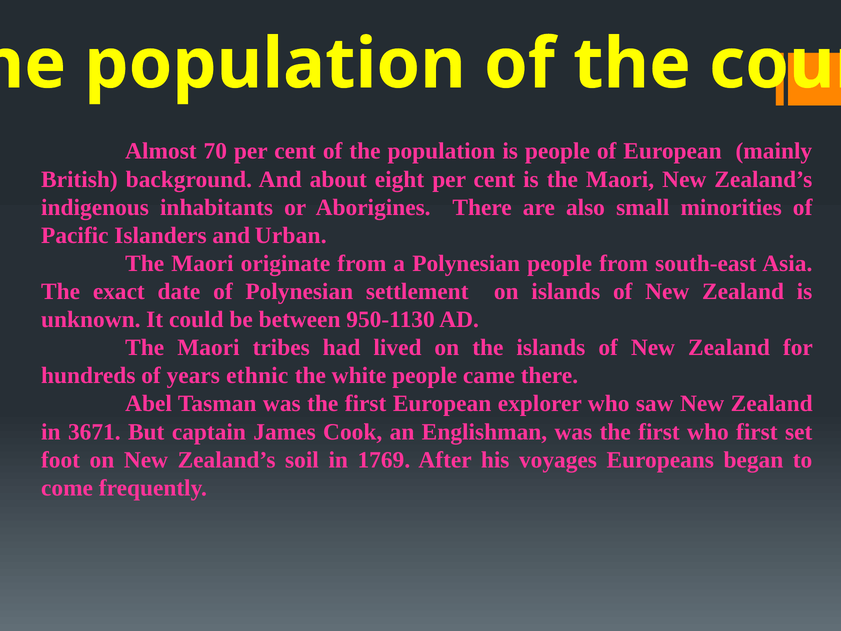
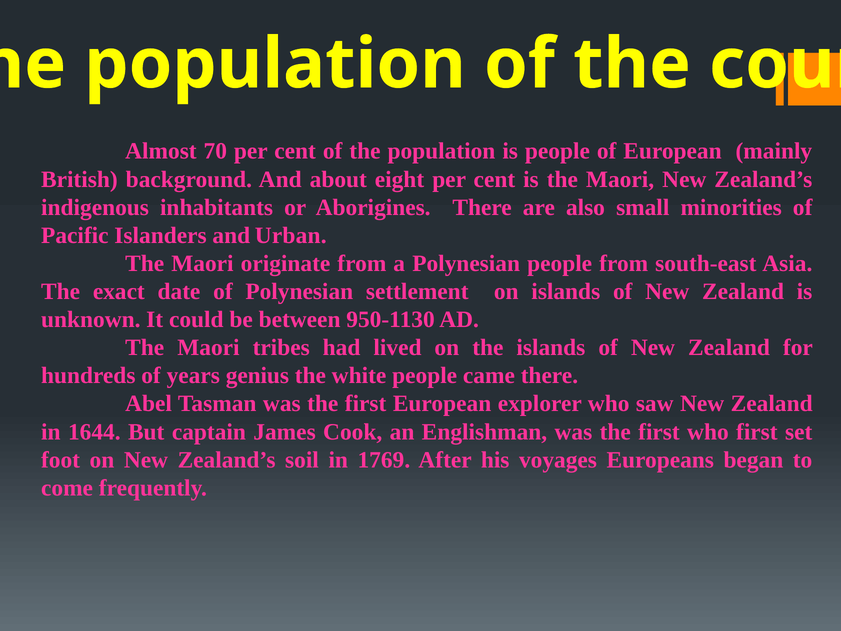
ethnic: ethnic -> genius (257, 376)
3671: 3671 -> 1644 (94, 432)
